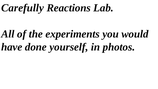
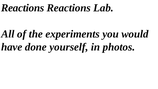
Carefully: Carefully -> Reactions (23, 8)
